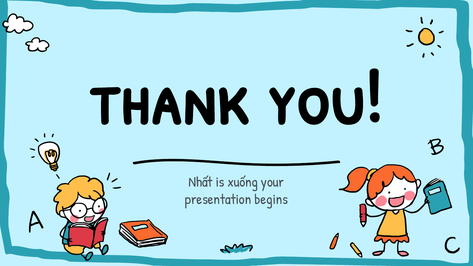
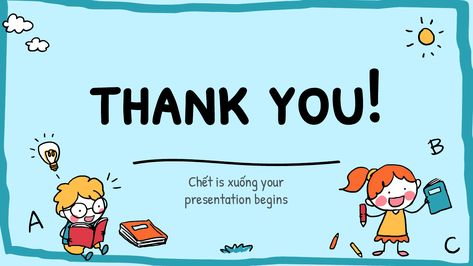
Nhất: Nhất -> Chết (201, 182)
